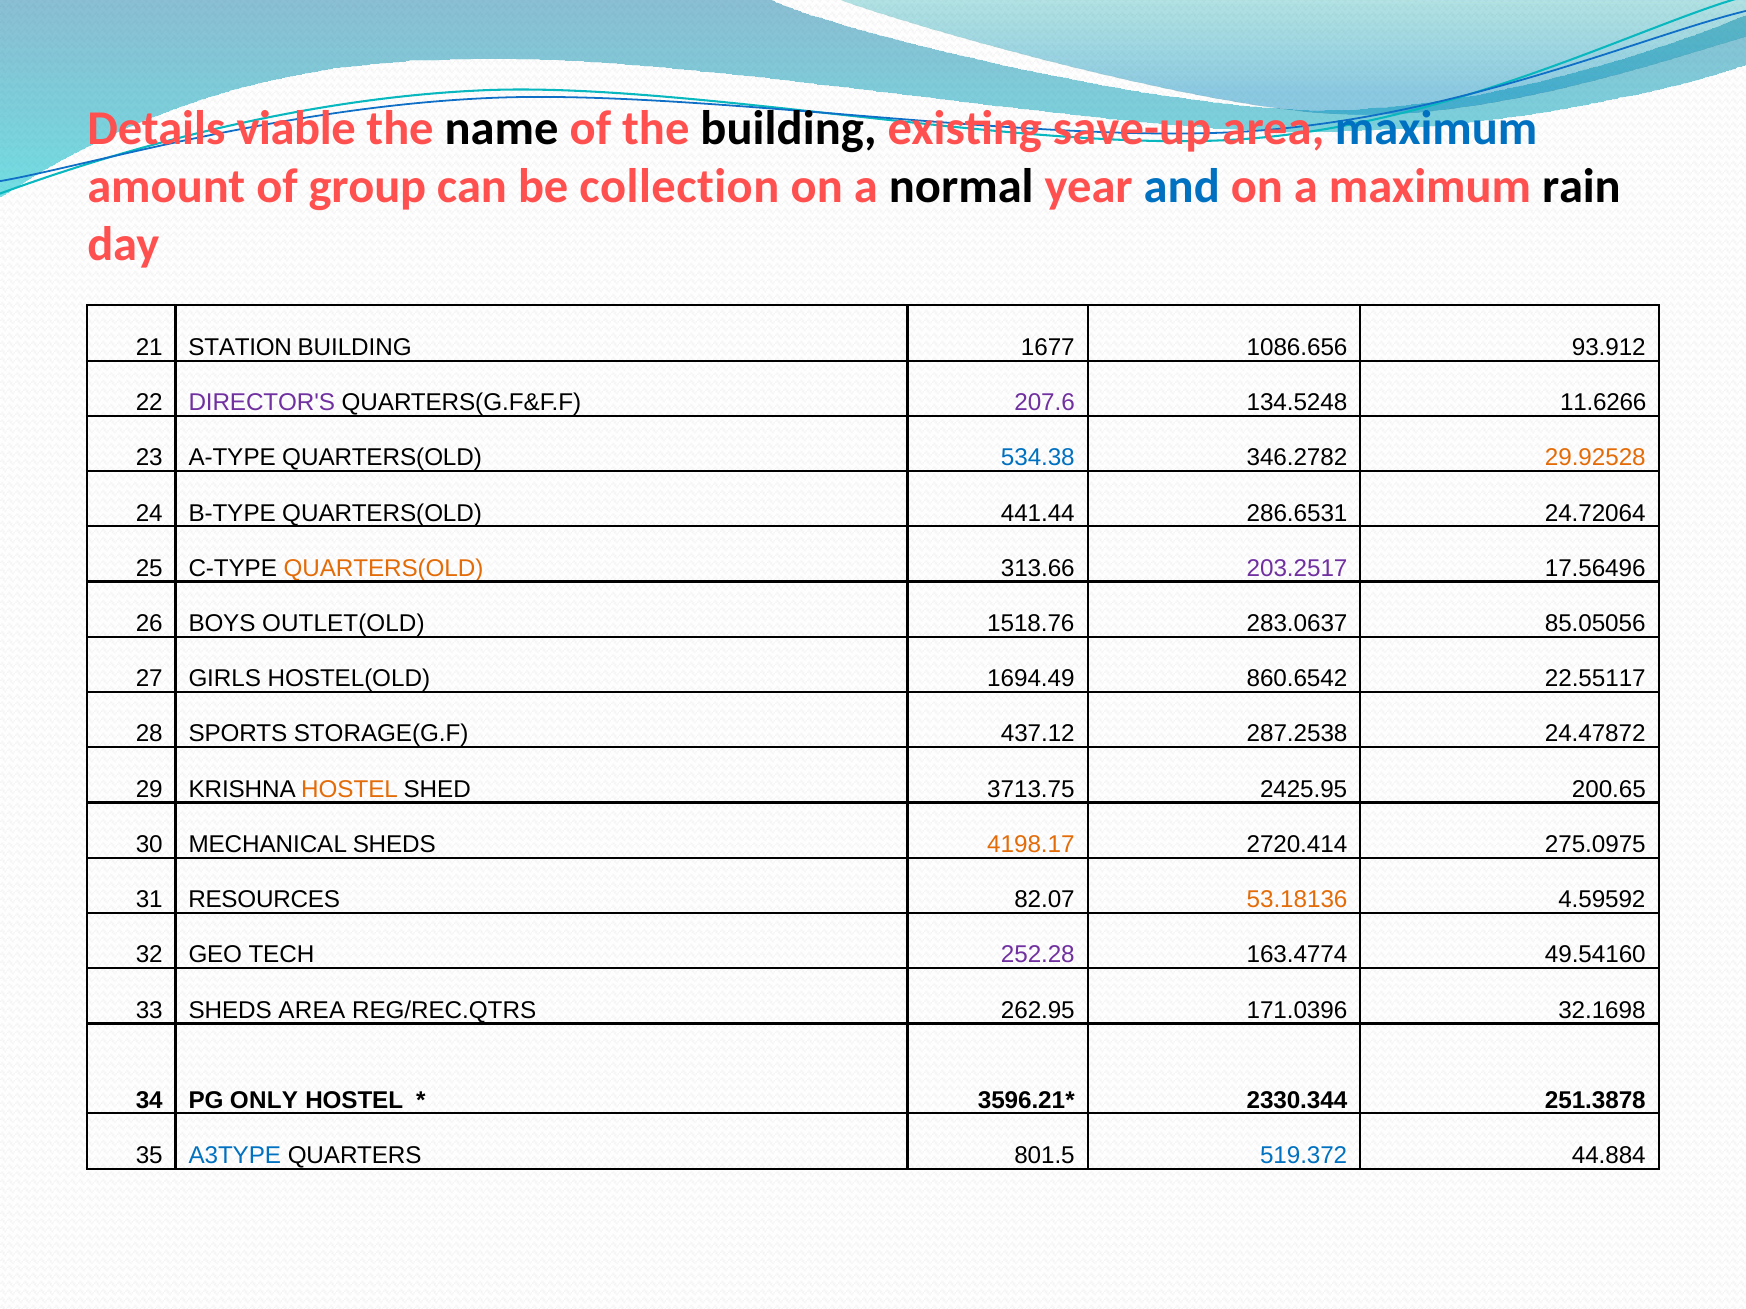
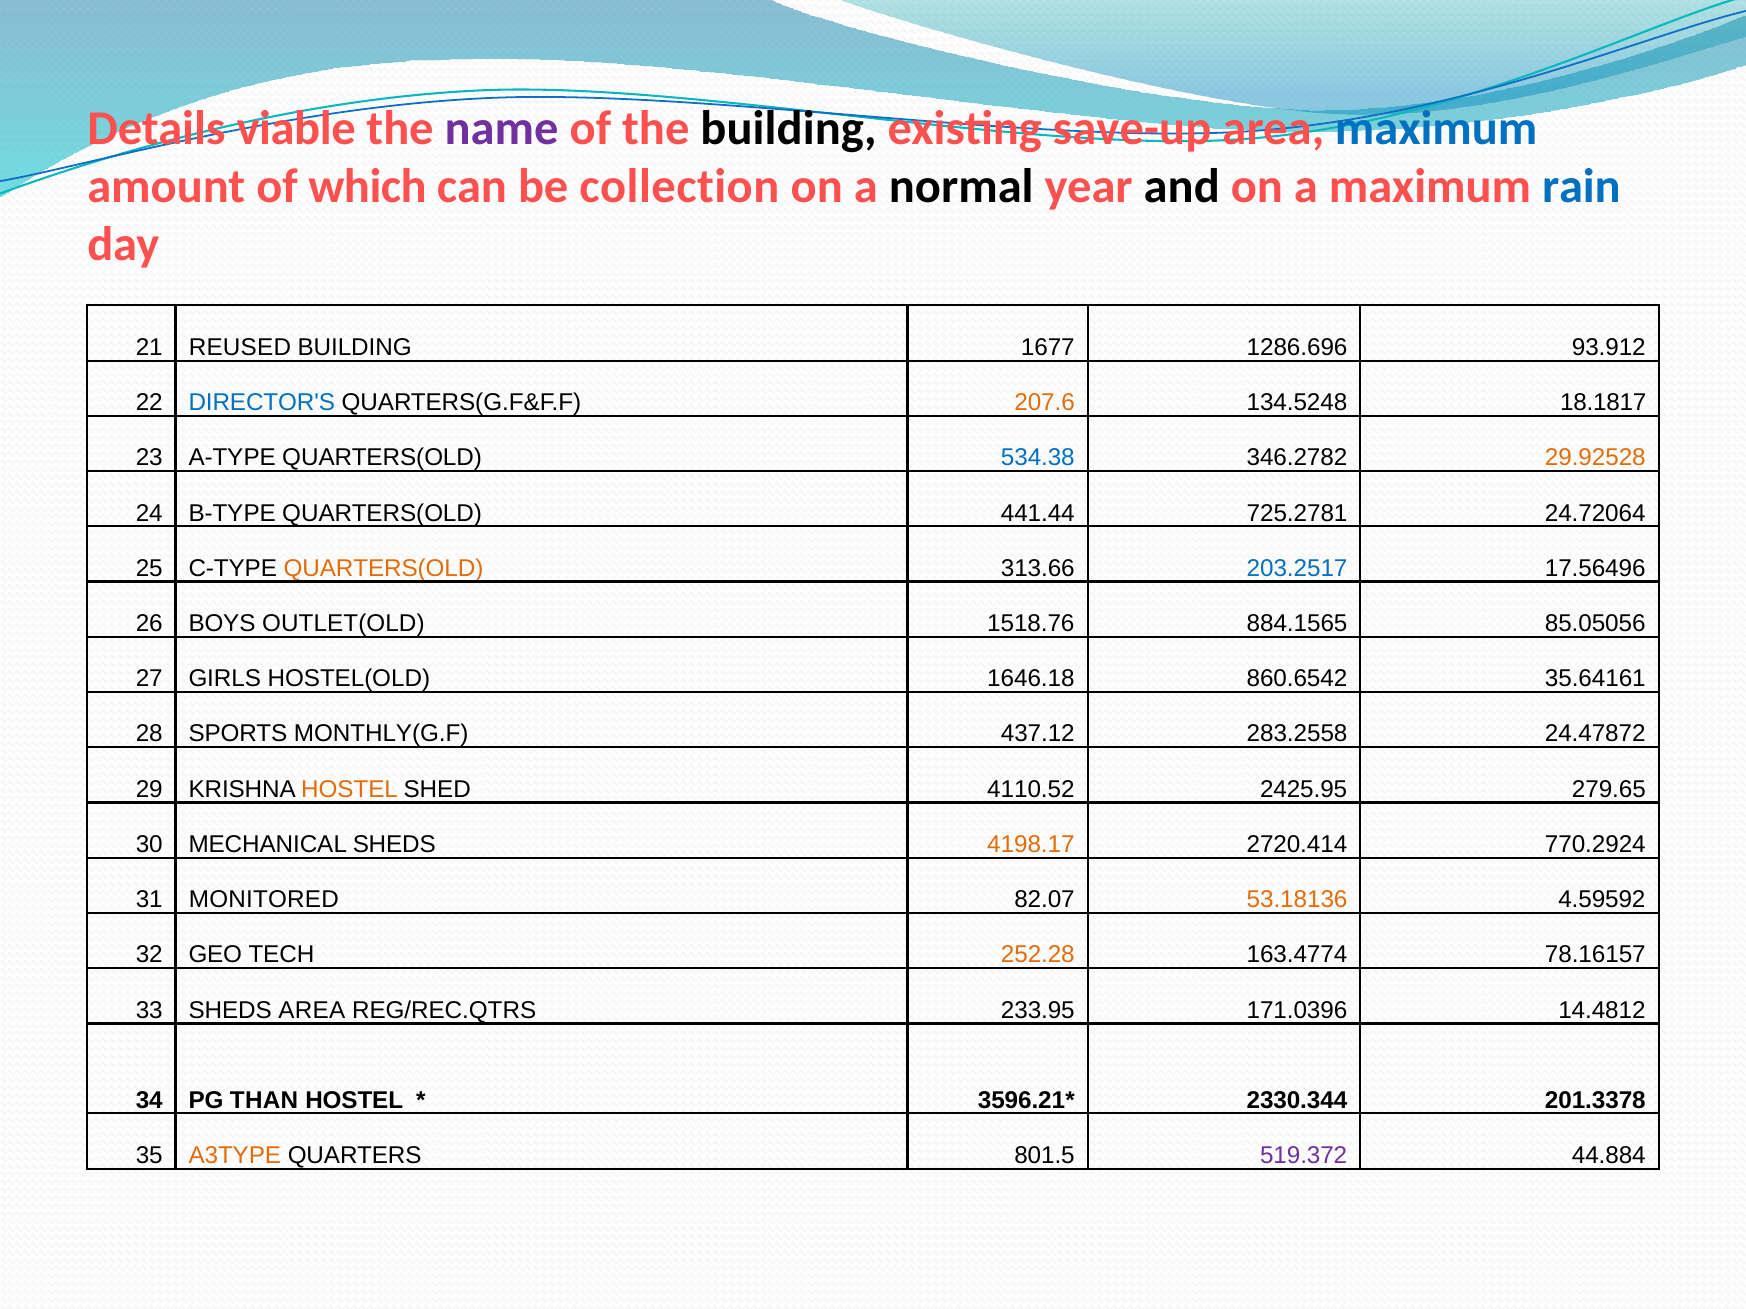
name colour: black -> purple (502, 128)
group: group -> which (368, 187)
and colour: blue -> black (1182, 187)
rain colour: black -> blue (1581, 187)
STATION: STATION -> REUSED (240, 347)
1086.656: 1086.656 -> 1286.696 (1297, 347)
DIRECTOR'S colour: purple -> blue (262, 403)
207.6 colour: purple -> orange (1045, 403)
11.6266: 11.6266 -> 18.1817 (1603, 403)
286.6531: 286.6531 -> 725.2781 (1297, 513)
203.2517 colour: purple -> blue (1297, 569)
283.0637: 283.0637 -> 884.1565 (1297, 624)
1694.49: 1694.49 -> 1646.18 (1031, 679)
22.55117: 22.55117 -> 35.64161 (1595, 679)
STORAGE(G.F: STORAGE(G.F -> MONTHLY(G.F (381, 734)
287.2538: 287.2538 -> 283.2558 (1297, 734)
3713.75: 3713.75 -> 4110.52 (1031, 790)
200.65: 200.65 -> 279.65 (1609, 790)
275.0975: 275.0975 -> 770.2924 (1595, 845)
RESOURCES: RESOURCES -> MONITORED (264, 900)
252.28 colour: purple -> orange (1038, 955)
49.54160: 49.54160 -> 78.16157 (1595, 955)
262.95: 262.95 -> 233.95 (1038, 1011)
32.1698: 32.1698 -> 14.4812 (1602, 1011)
ONLY: ONLY -> THAN (264, 1101)
251.3878: 251.3878 -> 201.3378 (1595, 1101)
A3TYPE colour: blue -> orange (235, 1156)
519.372 colour: blue -> purple (1304, 1156)
